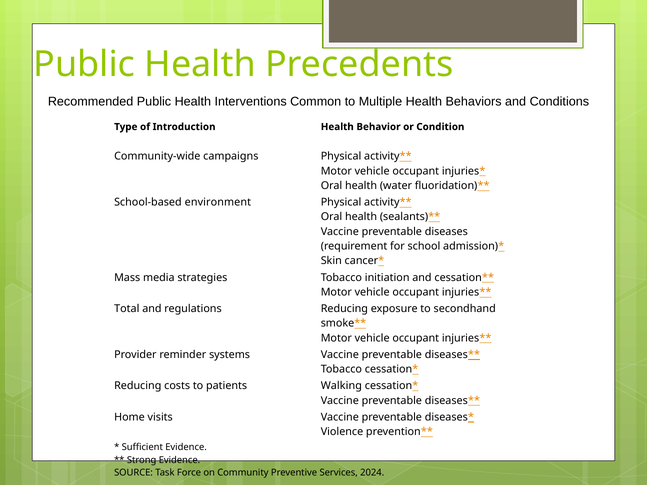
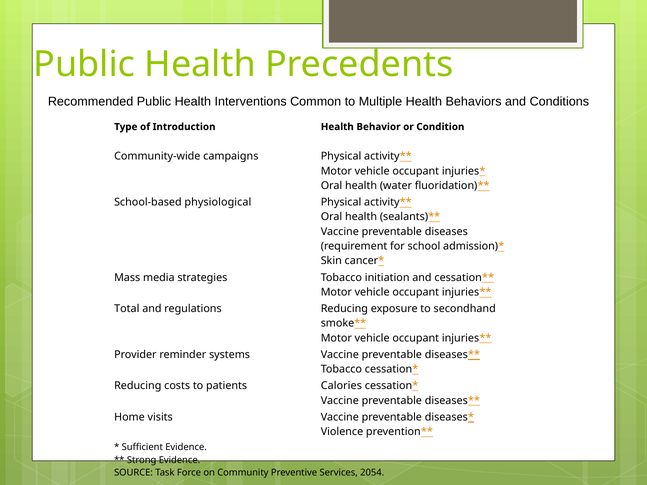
environment: environment -> physiological (218, 202)
Walking: Walking -> Calories (341, 386)
2024: 2024 -> 2054 (372, 473)
